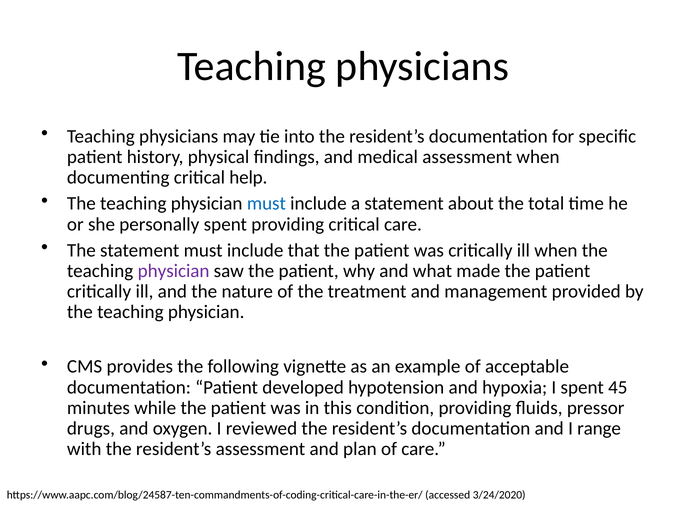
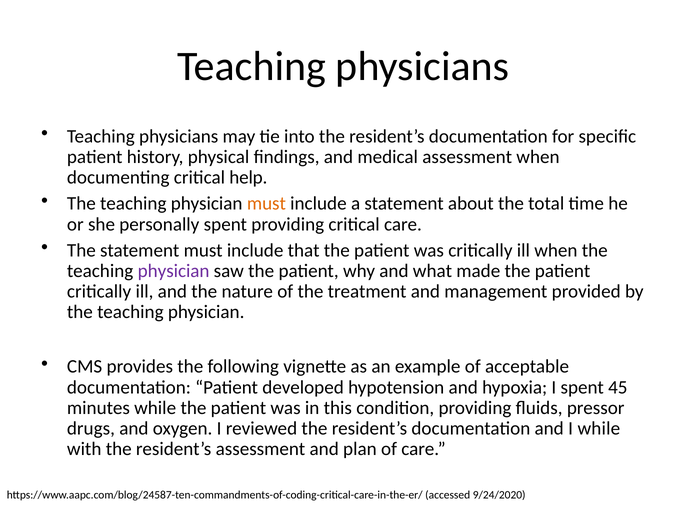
must colour: blue -> orange (266, 204)
I range: range -> while (599, 429)
3/24/2020: 3/24/2020 -> 9/24/2020 (499, 495)
